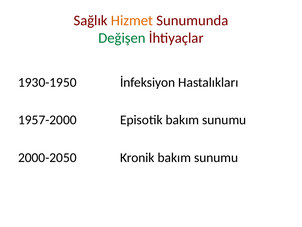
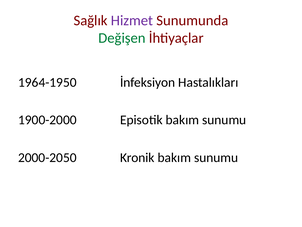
Hizmet colour: orange -> purple (132, 20)
1930-1950: 1930-1950 -> 1964-1950 (47, 82)
1957-2000: 1957-2000 -> 1900-2000 (47, 120)
